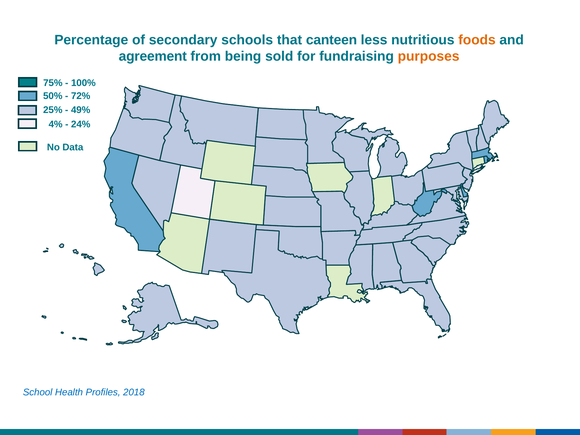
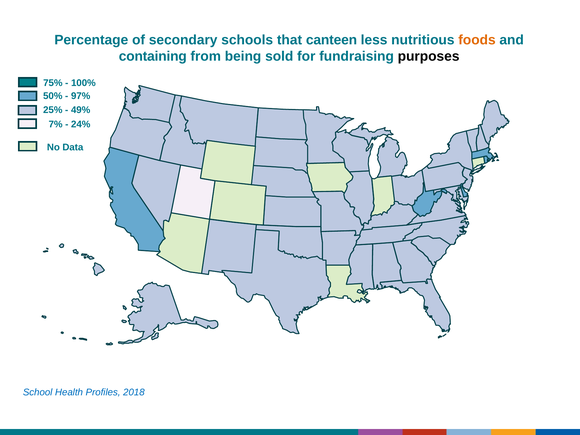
agreement: agreement -> containing (153, 56)
purposes colour: orange -> black (429, 56)
72%: 72% -> 97% (81, 96)
4%: 4% -> 7% (56, 124)
